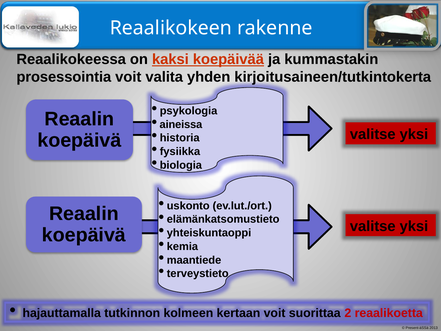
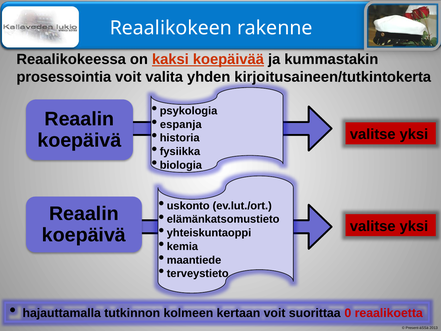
aineissa: aineissa -> espanja (181, 124)
2: 2 -> 0 (348, 313)
